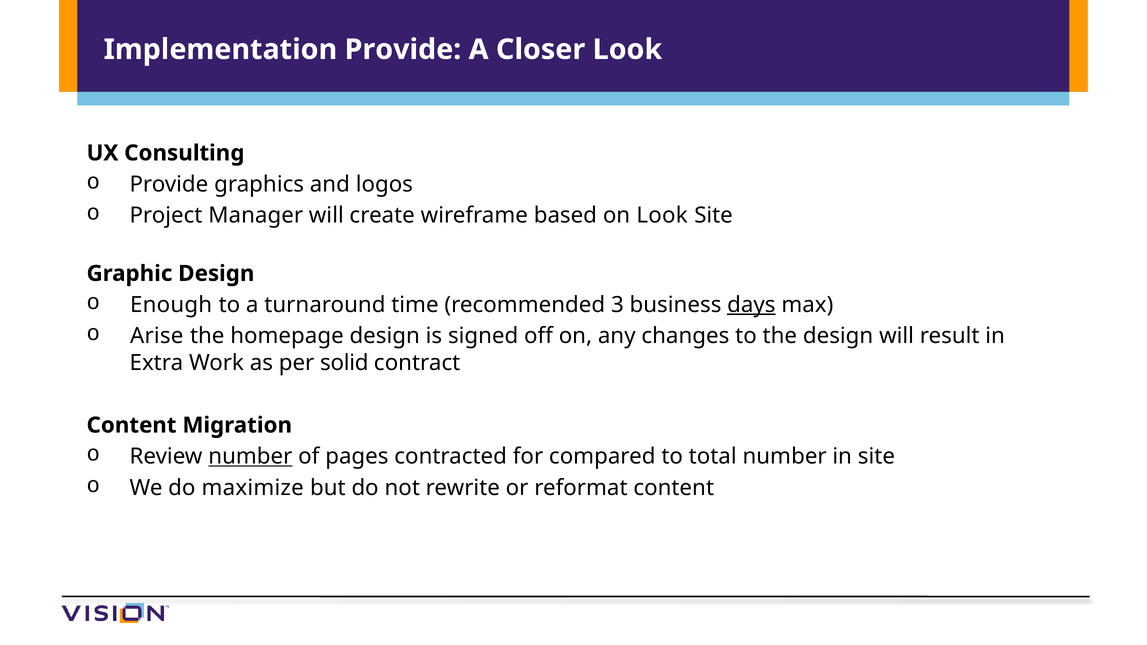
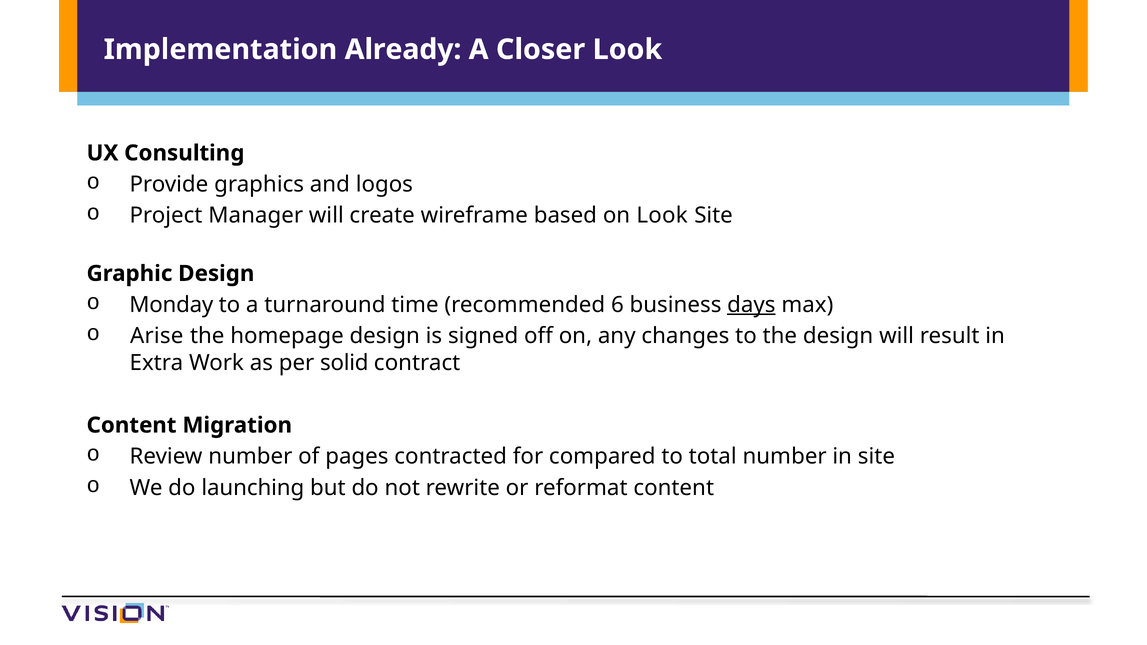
Implementation Provide: Provide -> Already (403, 50)
Enough: Enough -> Monday (171, 305)
3: 3 -> 6 (617, 305)
number underline: present -> none (250, 457)
maximize: maximize -> launching (253, 488)
